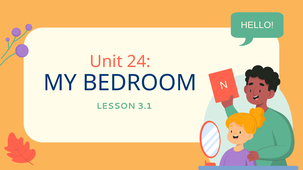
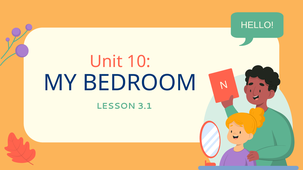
24: 24 -> 10 (139, 62)
